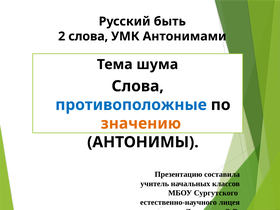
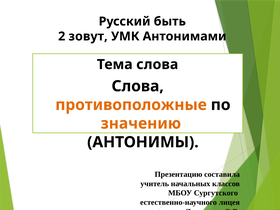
2 слова: слова -> зовут (88, 36)
Тема шума: шума -> слова (157, 64)
противоположные colour: blue -> orange (131, 105)
